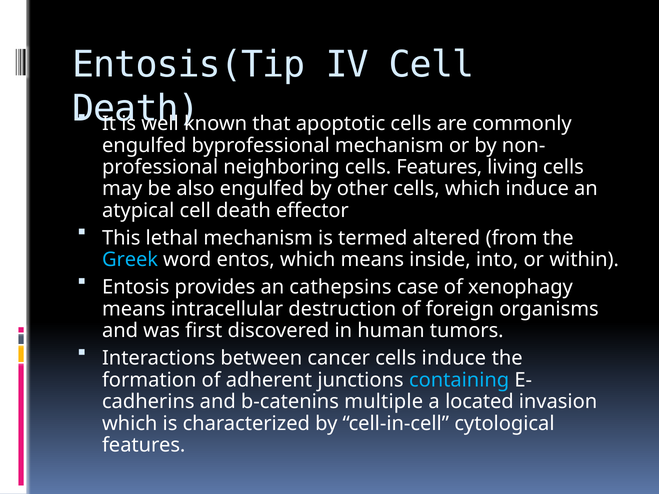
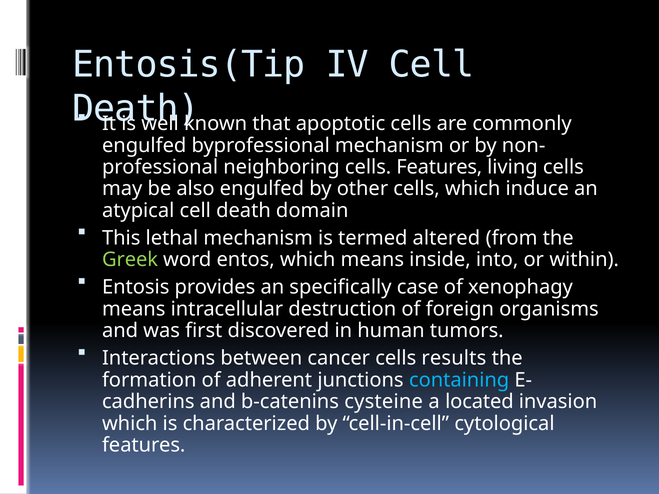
effector: effector -> domain (312, 211)
Greek colour: light blue -> light green (130, 260)
cathepsins: cathepsins -> specifically (340, 287)
cells induce: induce -> results (454, 358)
multiple: multiple -> cysteine (384, 402)
